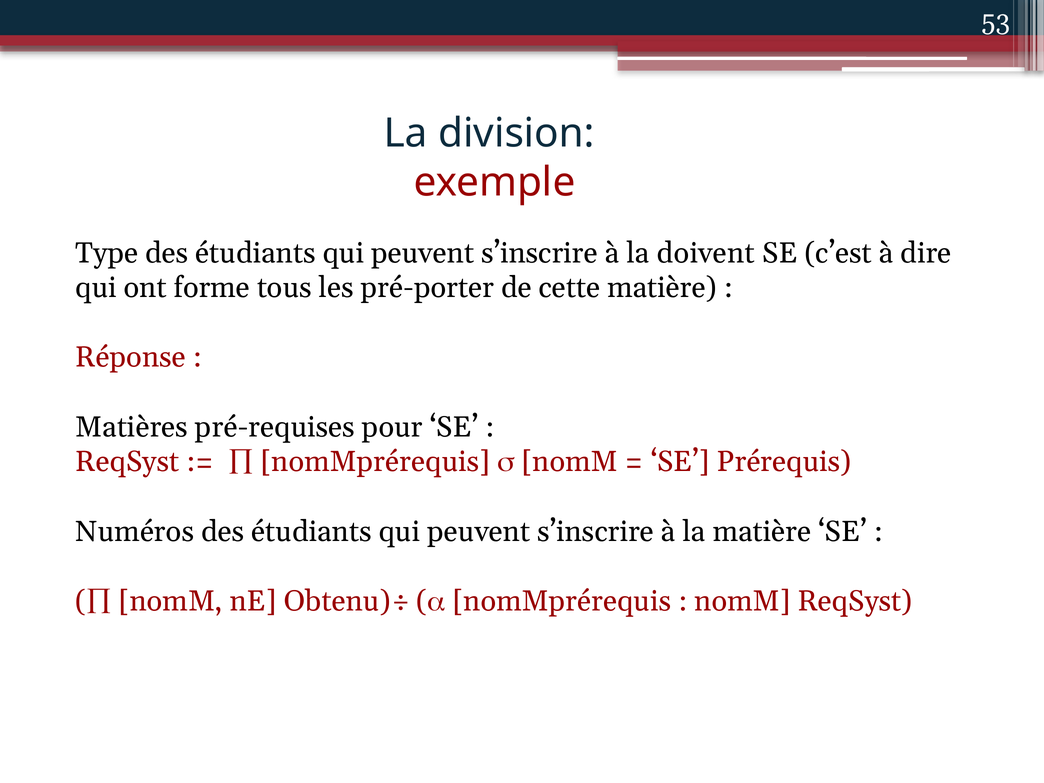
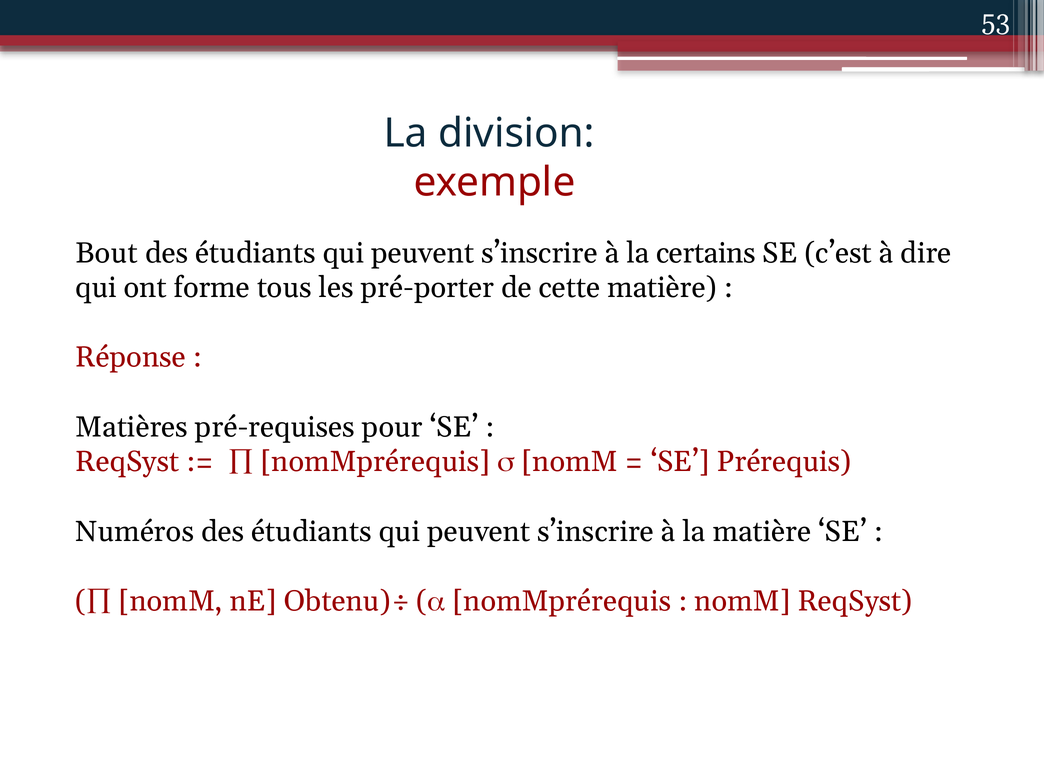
Type: Type -> Bout (107, 253)
doivent: doivent -> certains (706, 253)
